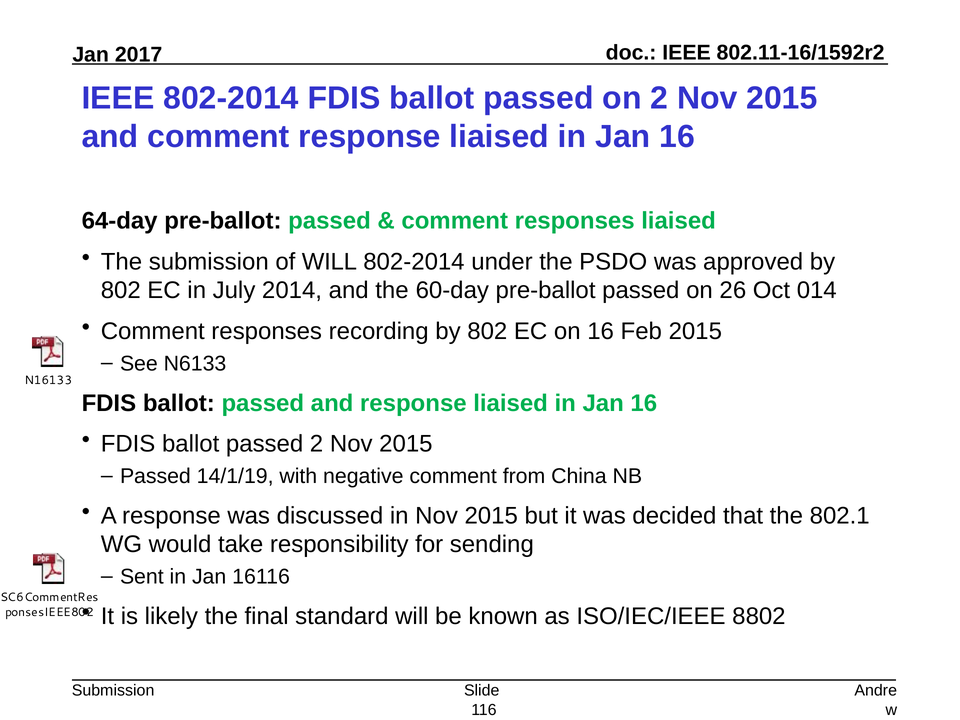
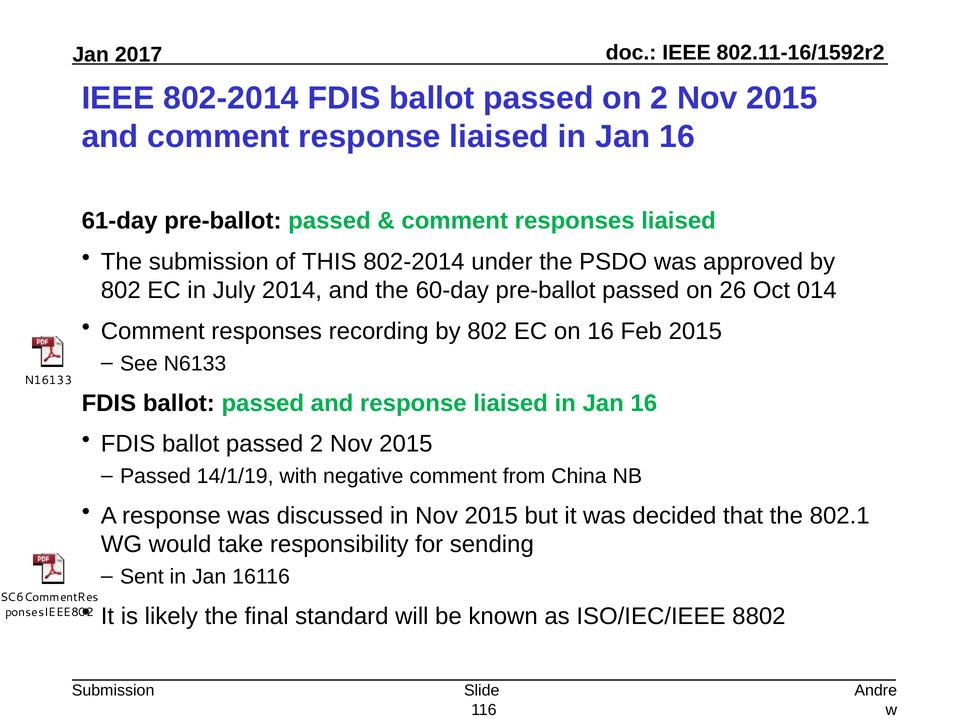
64-day: 64-day -> 61-day (120, 221)
of WILL: WILL -> THIS (329, 262)
